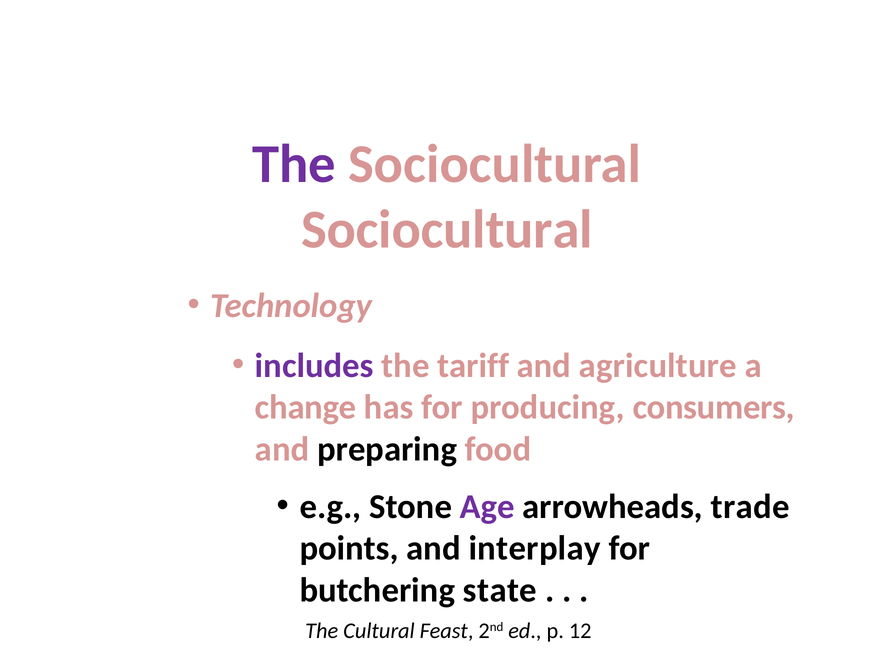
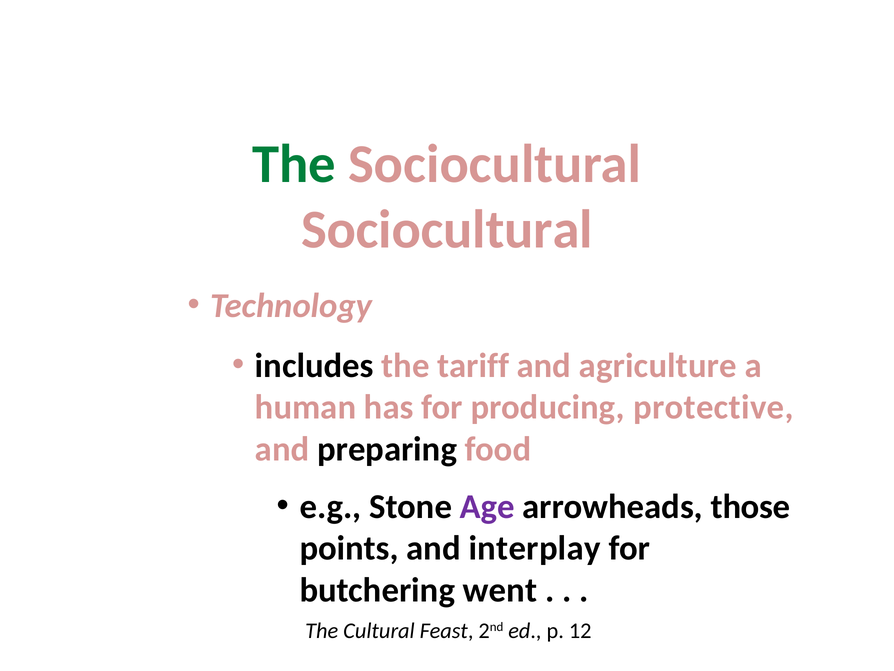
The colour: purple -> green (294, 164)
includes colour: purple -> black (314, 365)
change: change -> human (306, 407)
consumers: consumers -> protective (713, 407)
trade: trade -> those (751, 506)
state: state -> went (500, 590)
